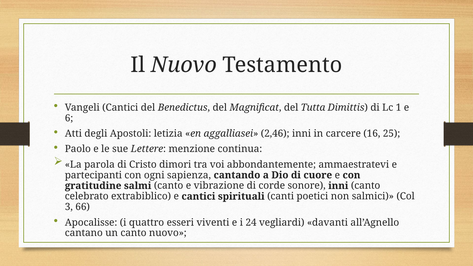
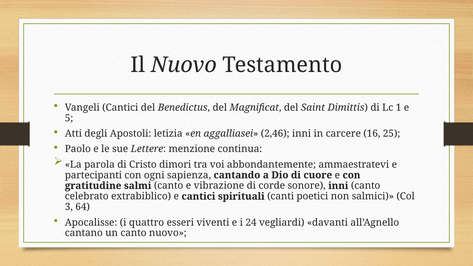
Tutta: Tutta -> Saint (313, 108)
6: 6 -> 5 (69, 118)
66: 66 -> 64 (83, 207)
